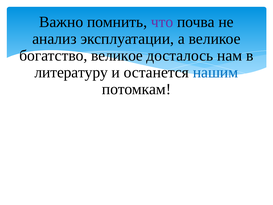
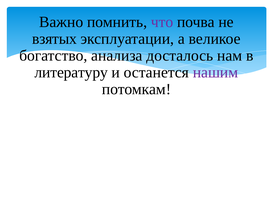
анализ: анализ -> взятых (54, 39)
богатство великое: великое -> анализа (117, 55)
нашим colour: blue -> purple (215, 72)
